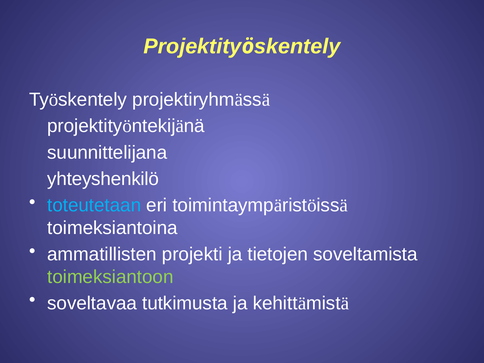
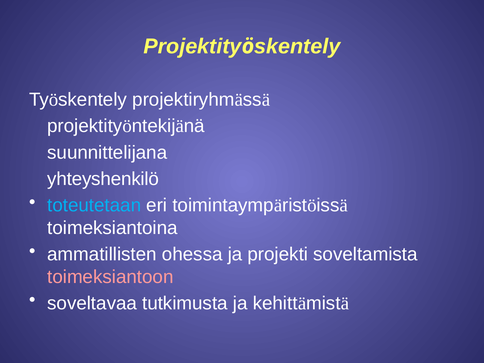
projekti: projekti -> ohessa (192, 254)
tietojen: tietojen -> projekti (278, 254)
toimeksiantoon colour: light green -> pink (110, 277)
